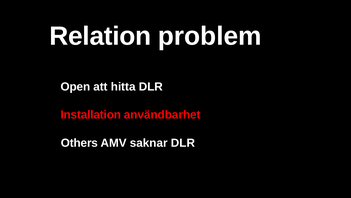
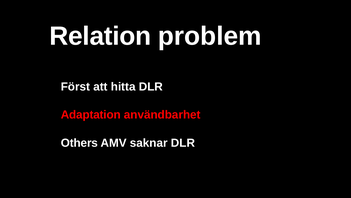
Open: Open -> Först (75, 86)
Installation: Installation -> Adaptation (91, 115)
